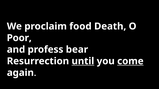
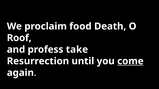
Poor: Poor -> Roof (19, 38)
bear: bear -> take (77, 50)
until underline: present -> none (83, 61)
